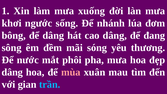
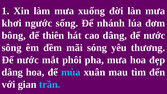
để dâng: dâng -> thiên (53, 35)
dâng để đang: đang -> nước (154, 35)
mùa colour: pink -> light blue (71, 72)
